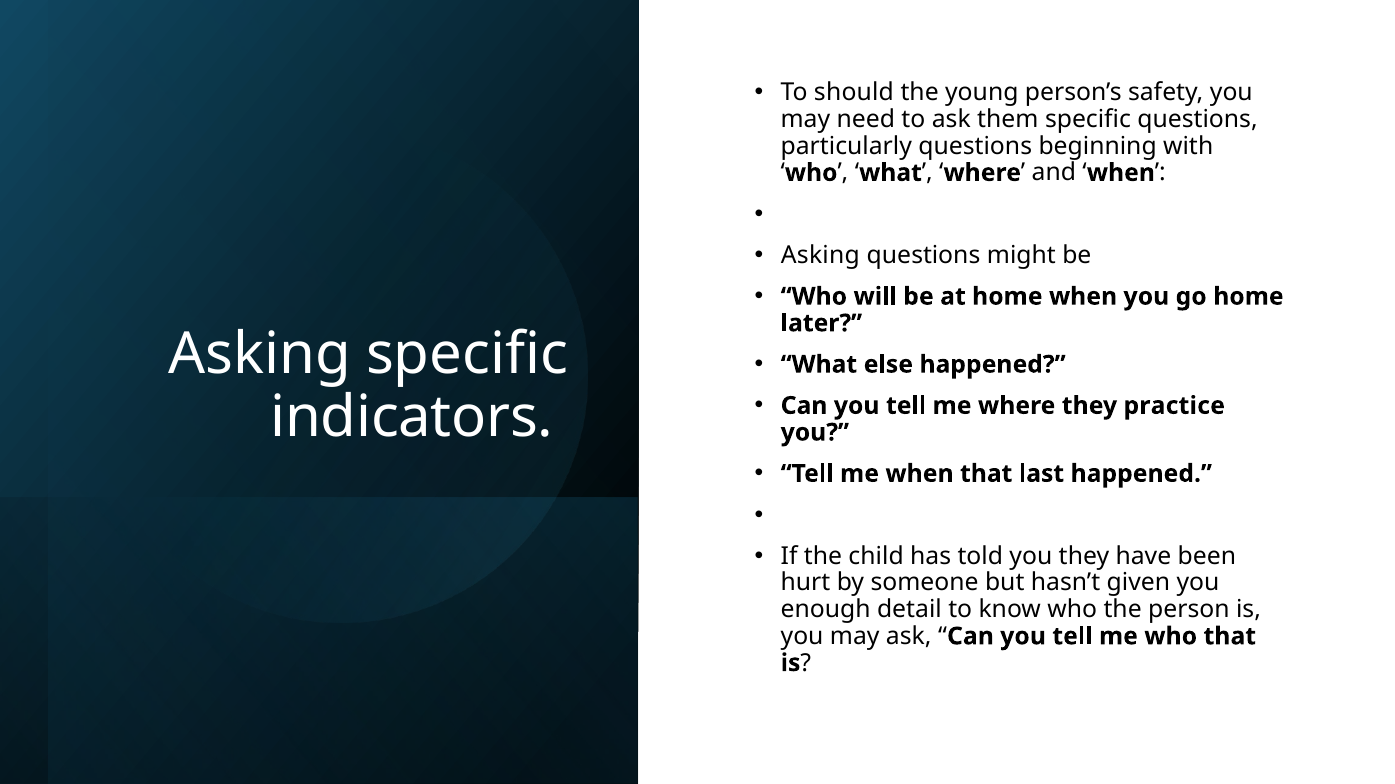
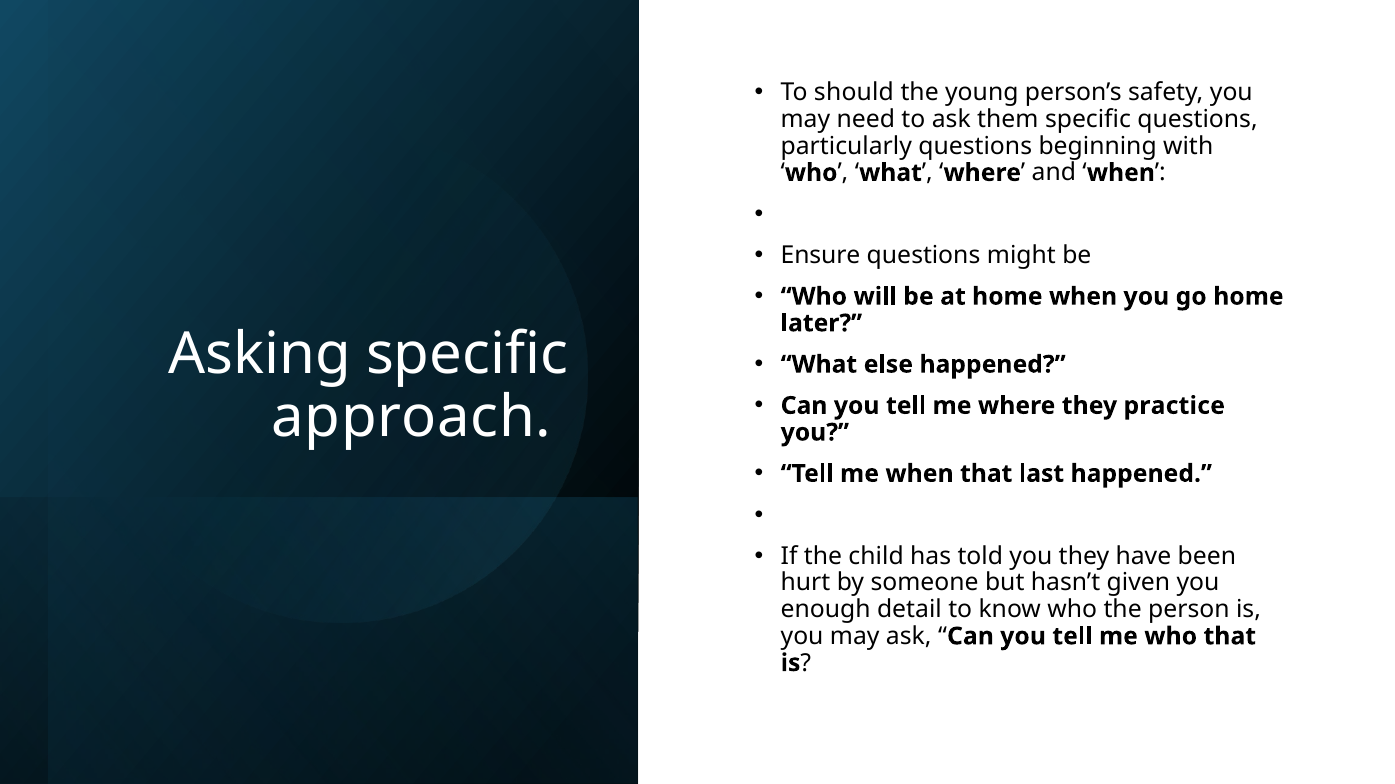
Asking: Asking -> Ensure (821, 255)
indicators: indicators -> approach (411, 418)
